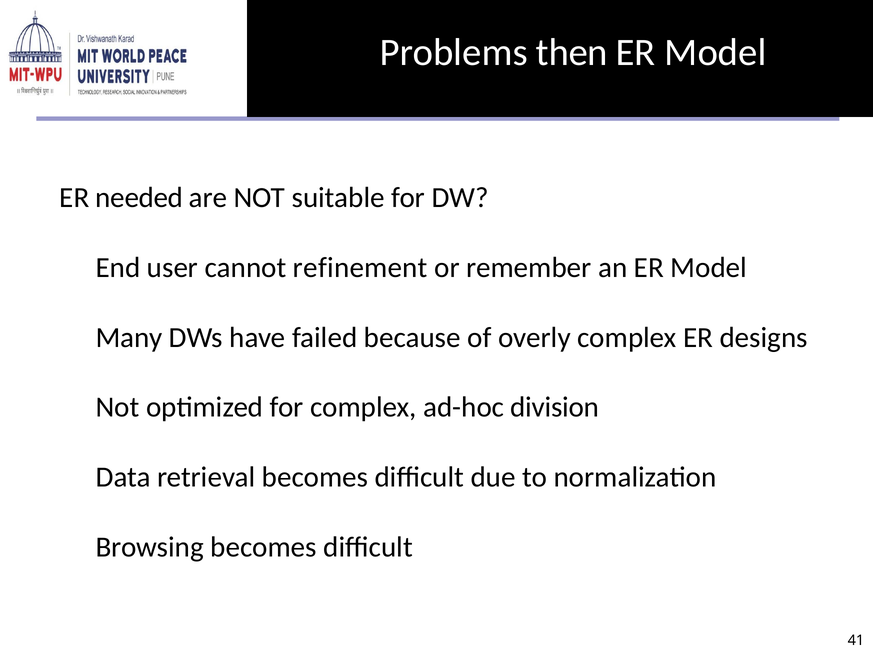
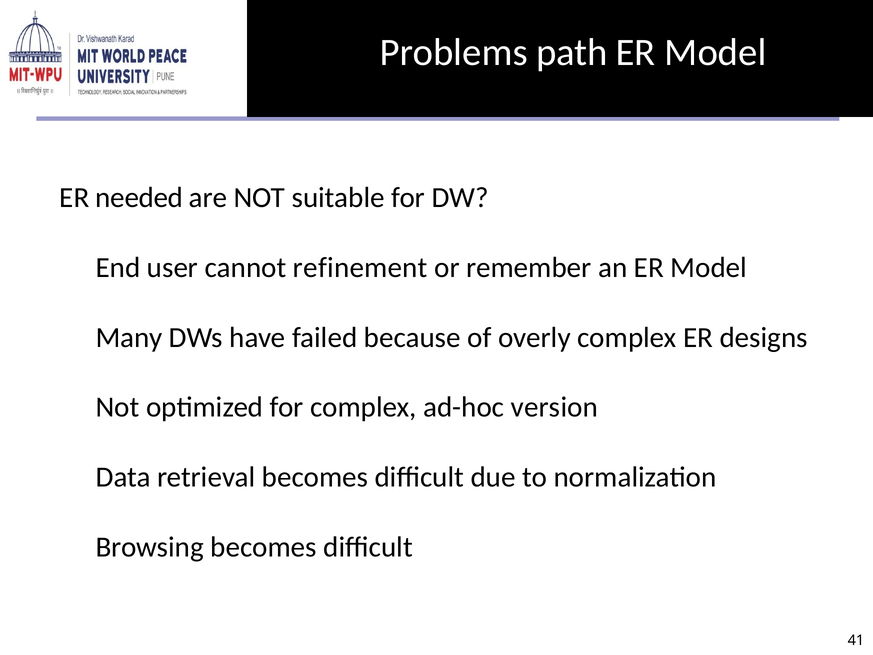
then: then -> path (572, 52)
division: division -> version (554, 407)
